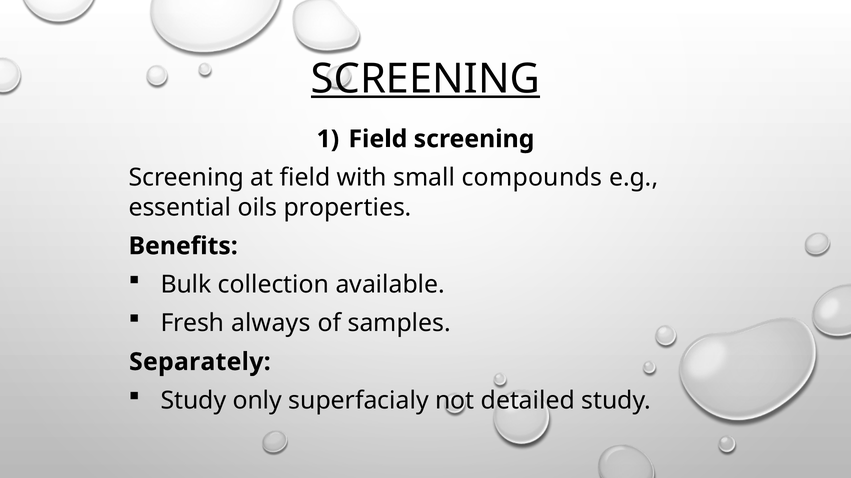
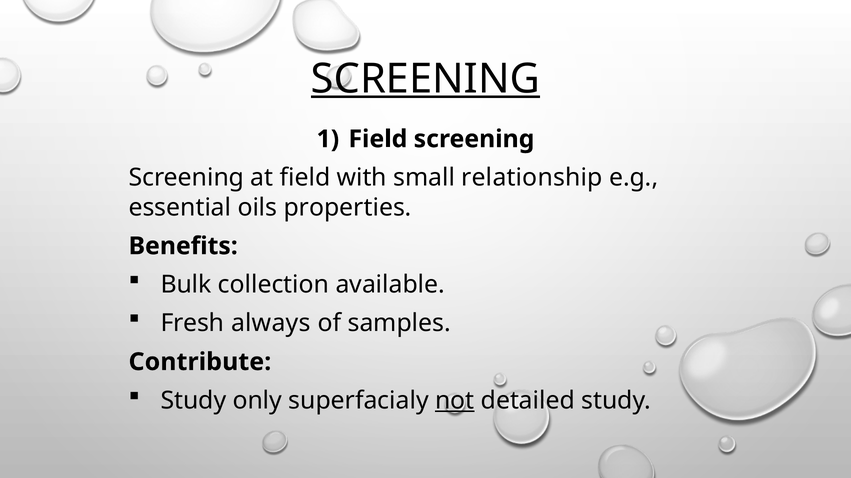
compounds: compounds -> relationship (532, 178)
Separately: Separately -> Contribute (200, 362)
not underline: none -> present (455, 401)
